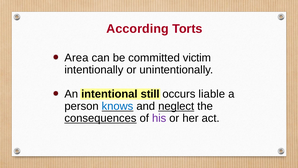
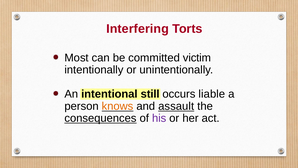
According: According -> Interfering (138, 29)
Area: Area -> Most (77, 58)
knows colour: blue -> orange (118, 106)
neglect: neglect -> assault (176, 106)
